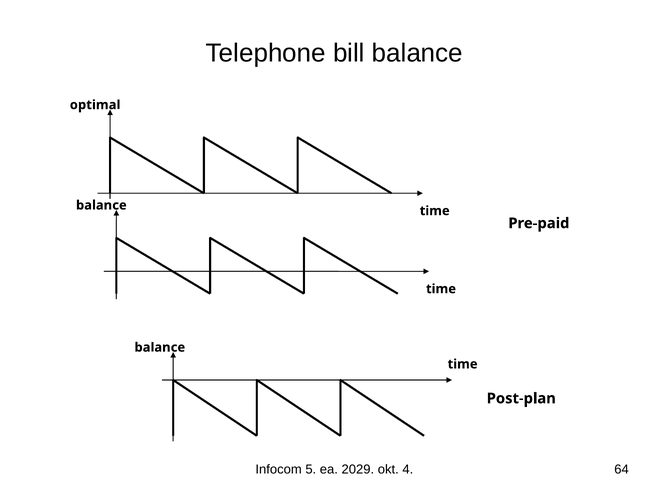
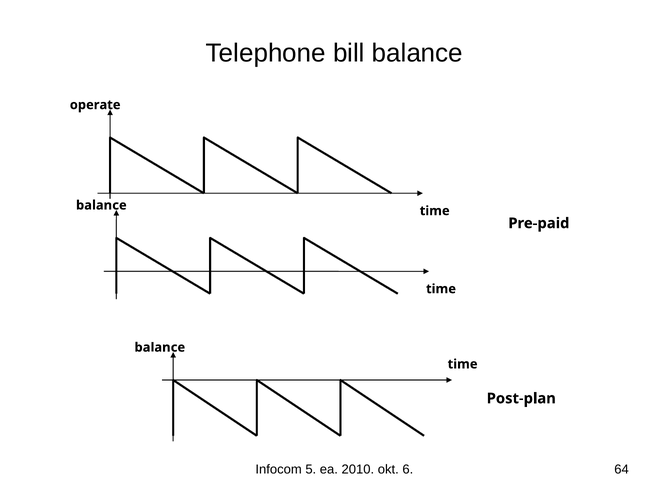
optimal: optimal -> operate (95, 105)
2029: 2029 -> 2010 (358, 469)
4: 4 -> 6 (408, 469)
